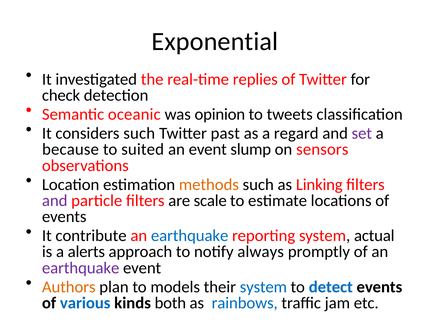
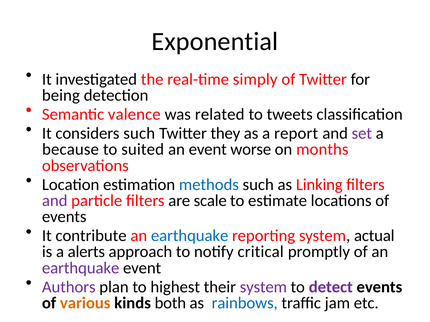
replies: replies -> simply (255, 79)
check: check -> being (61, 95)
oceanic: oceanic -> valence (134, 115)
opinion: opinion -> related (220, 115)
past: past -> they (225, 134)
regard: regard -> report (296, 134)
slump: slump -> worse (251, 150)
sensors: sensors -> months (322, 150)
methods colour: orange -> blue (209, 185)
always: always -> critical (261, 252)
Authors colour: orange -> purple (69, 287)
models: models -> highest (175, 287)
system colour: blue -> purple (263, 287)
detect colour: blue -> purple (331, 287)
various colour: blue -> orange (85, 303)
